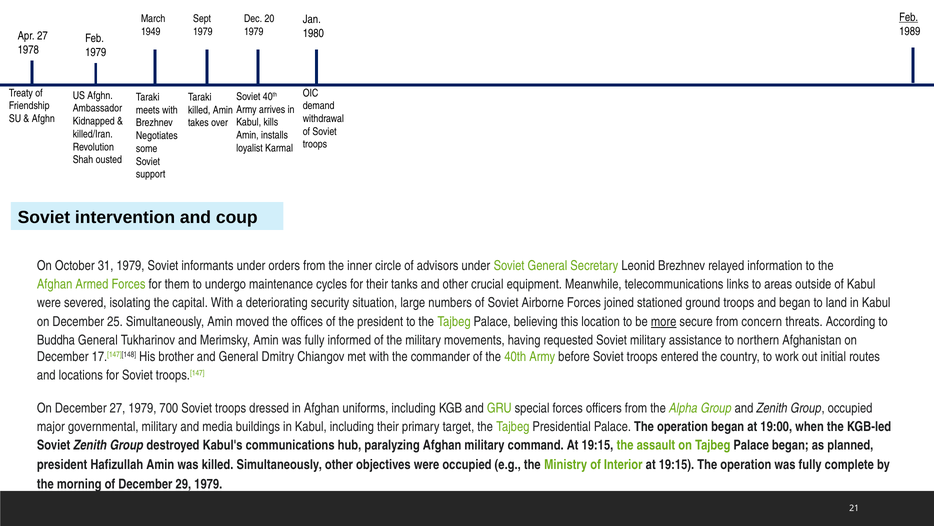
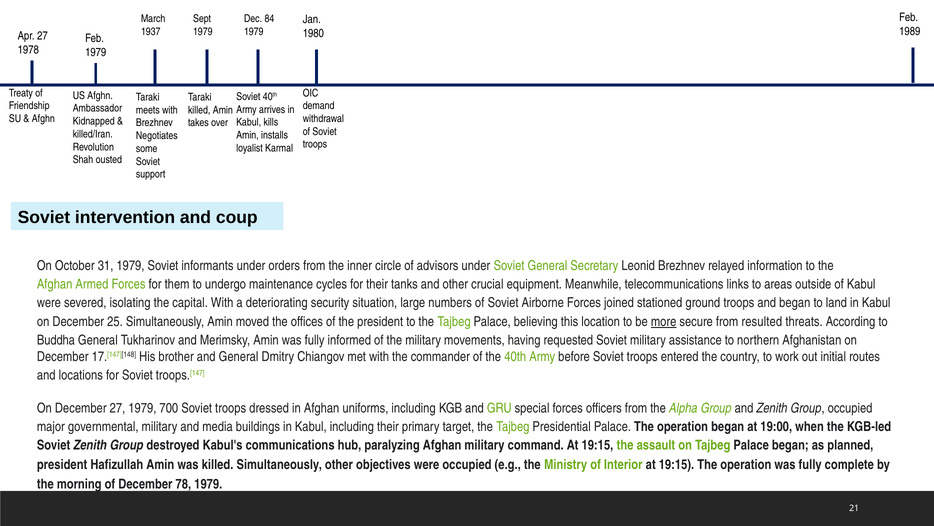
Feb underline: present -> none (909, 17)
20: 20 -> 84 (269, 19)
1949: 1949 -> 1937 (151, 31)
concern: concern -> resulted (762, 321)
29: 29 -> 78 (183, 484)
